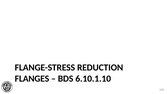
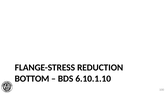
FLANGES: FLANGES -> BOTTOM (32, 79)
